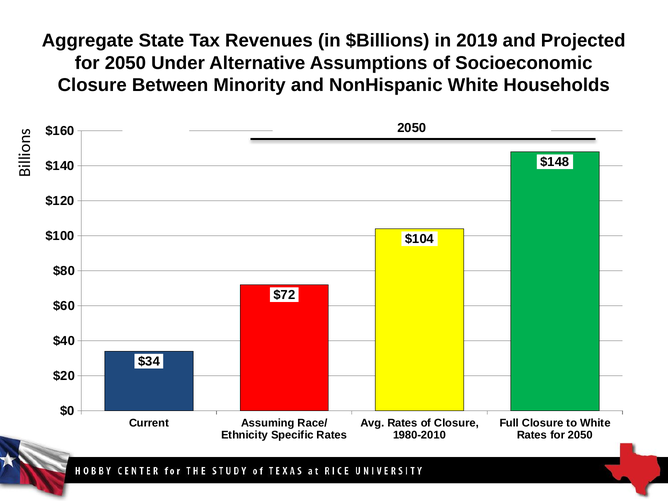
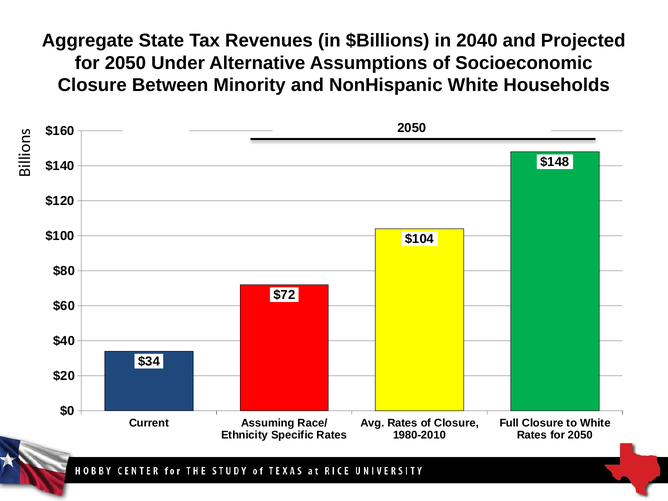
2019: 2019 -> 2040 (477, 41)
